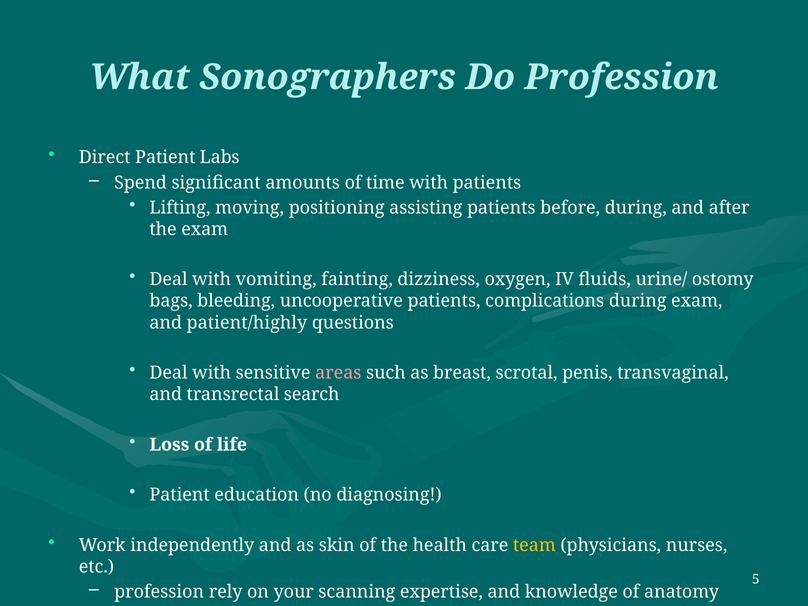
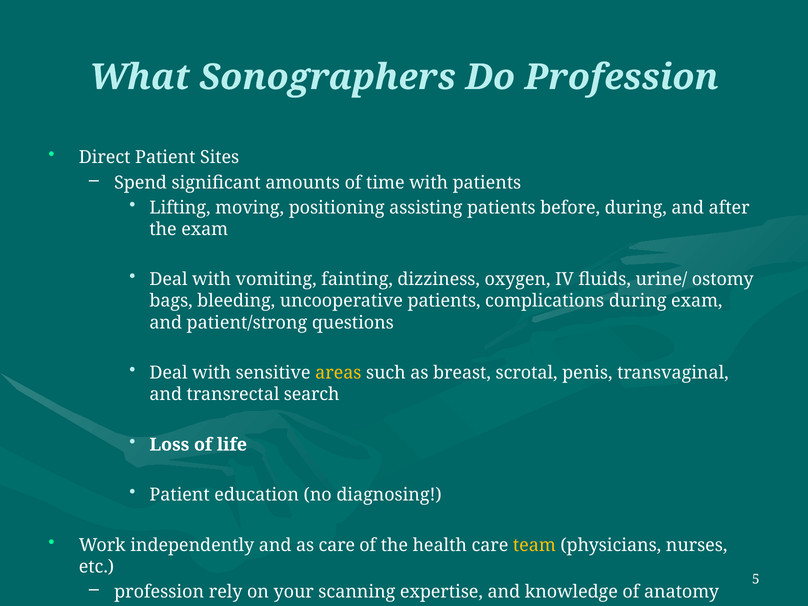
Labs: Labs -> Sites (220, 157)
patient/highly: patient/highly -> patient/strong (247, 323)
areas colour: pink -> yellow (338, 373)
as skin: skin -> care (337, 545)
